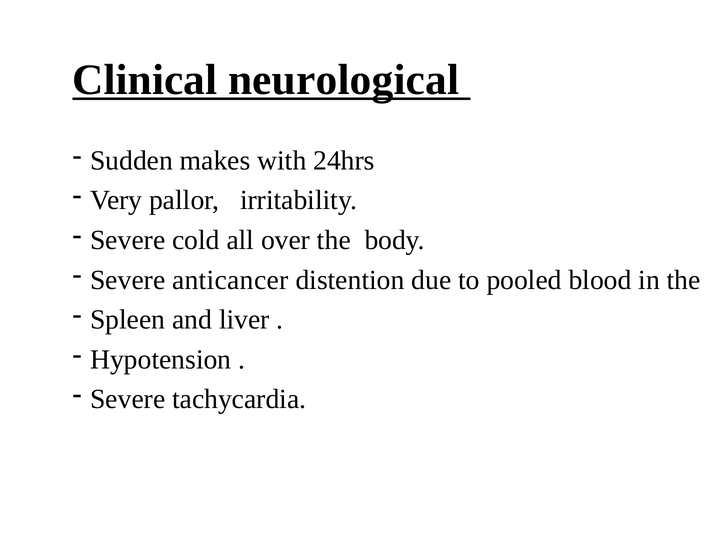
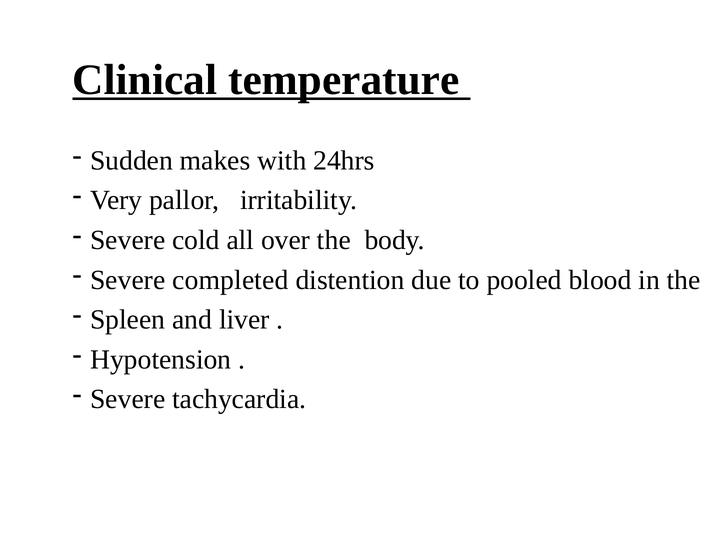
neurological: neurological -> temperature (344, 80)
anticancer: anticancer -> completed (230, 280)
